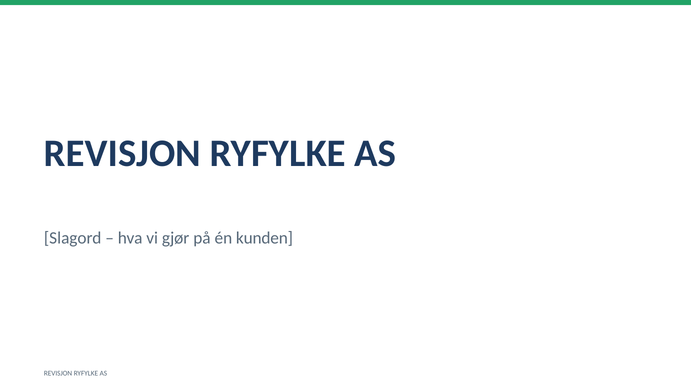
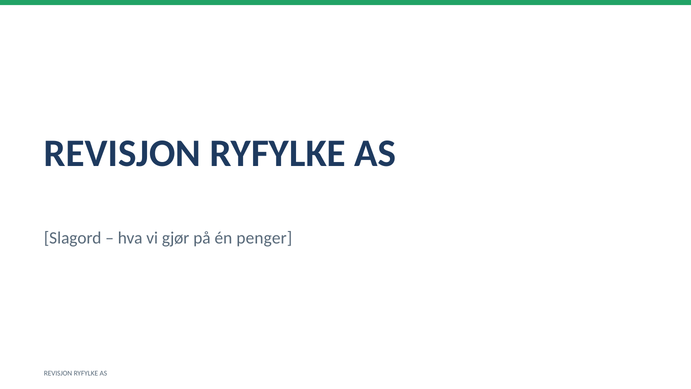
kunden: kunden -> penger (264, 238)
